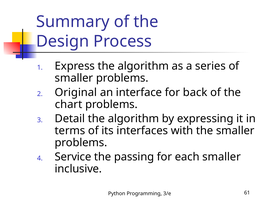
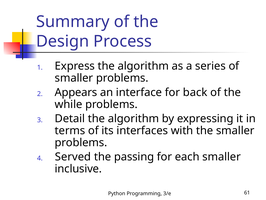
Original: Original -> Appears (76, 92)
chart: chart -> while (69, 104)
Service: Service -> Served (73, 156)
